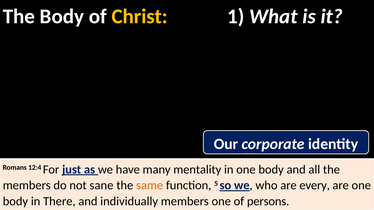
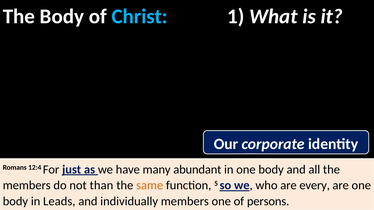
Christ colour: yellow -> light blue (140, 16)
mentality: mentality -> abundant (197, 170)
sane: sane -> than (101, 186)
There: There -> Leads (59, 202)
